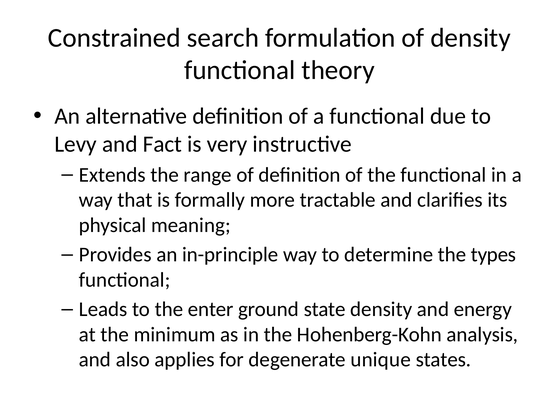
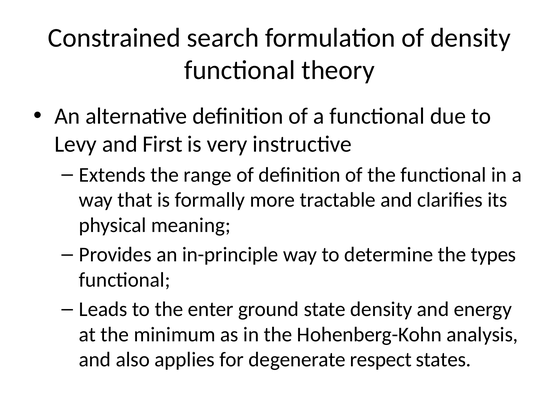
Fact: Fact -> First (163, 144)
unique: unique -> respect (381, 360)
